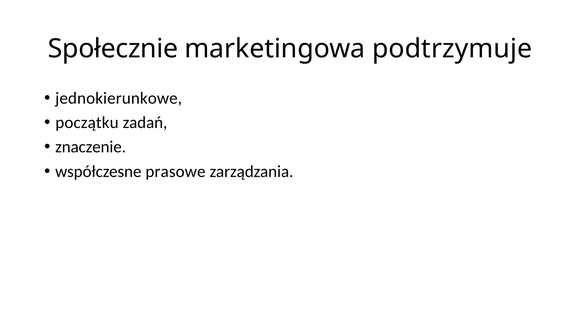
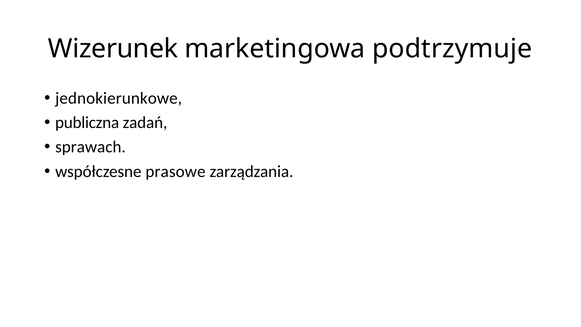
Społecznie: Społecznie -> Wizerunek (113, 49)
początku: początku -> publiczna (87, 123)
znaczenie: znaczenie -> sprawach (90, 147)
